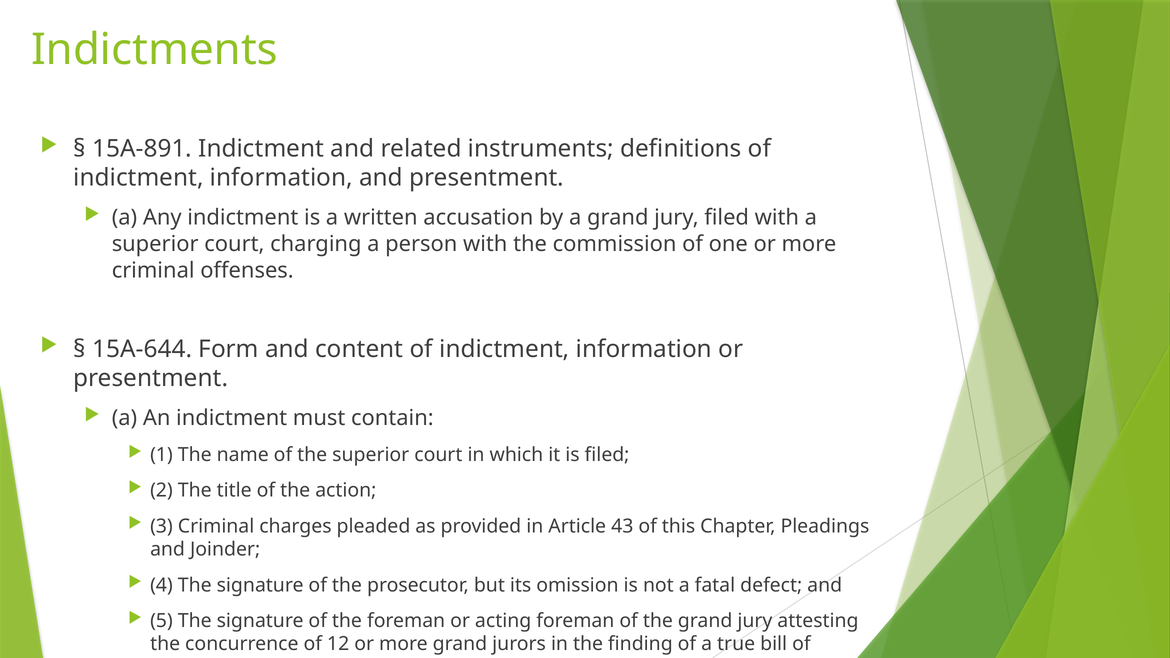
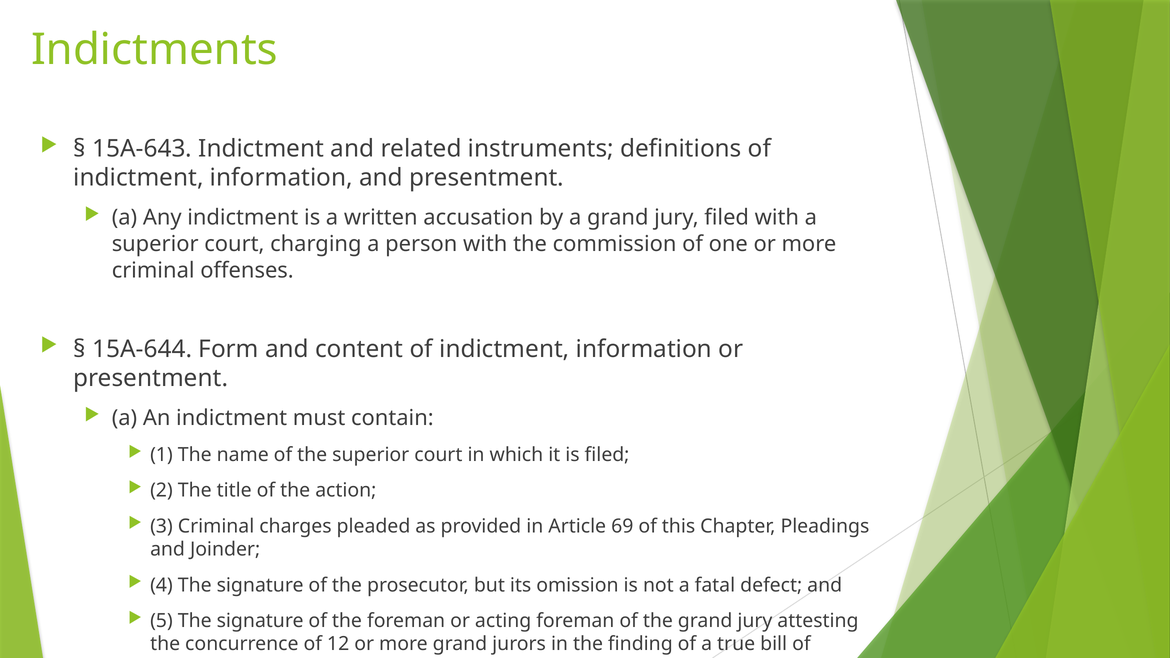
15A-891: 15A-891 -> 15A-643 (142, 149)
43: 43 -> 69 (622, 526)
